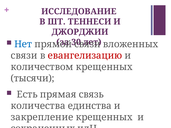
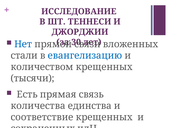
связи: связи -> стали (24, 56)
евангелизацию colour: red -> blue (85, 56)
закрепление: закрепление -> соответствие (42, 117)
